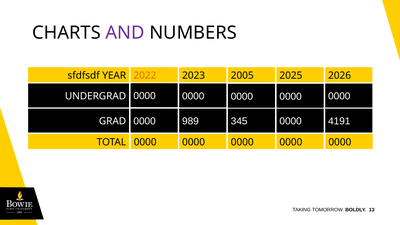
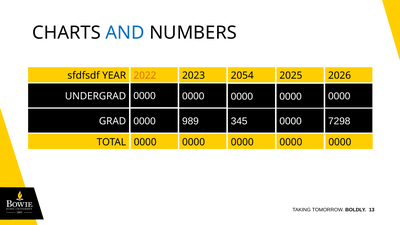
AND colour: purple -> blue (125, 33)
2005: 2005 -> 2054 (242, 75)
4191: 4191 -> 7298 (339, 121)
